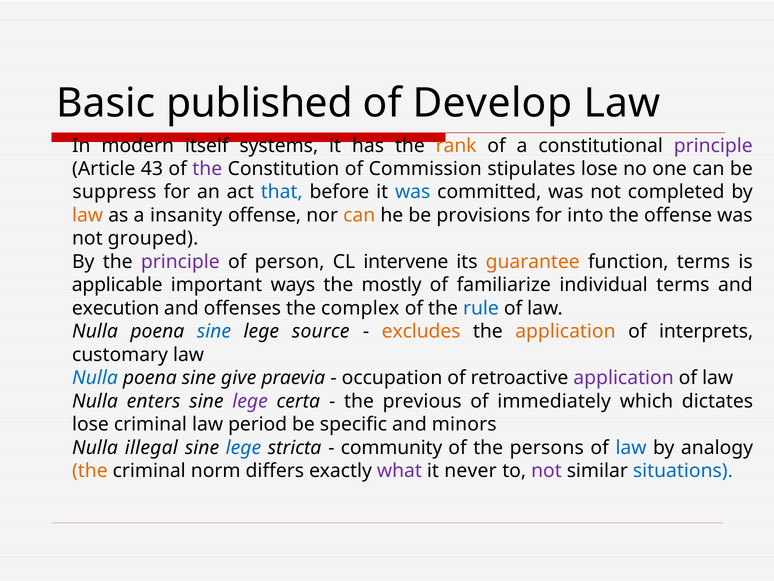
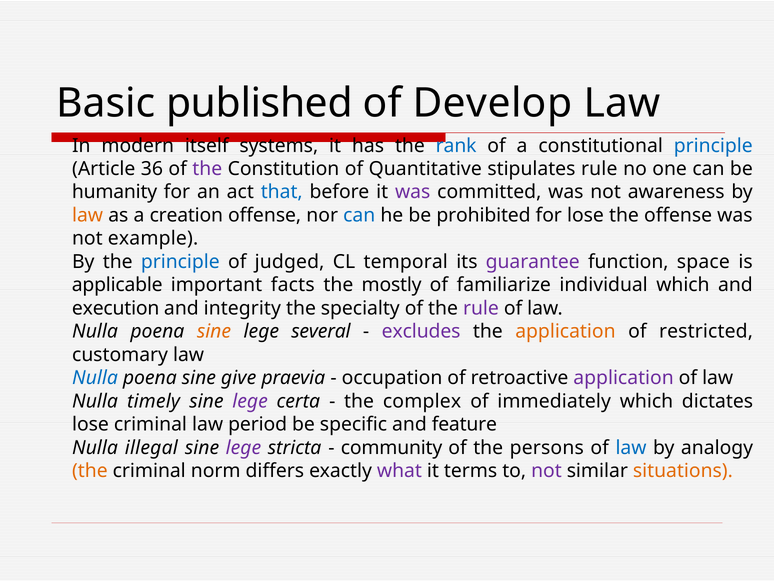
rank colour: orange -> blue (456, 145)
principle colour: purple -> blue (713, 145)
43: 43 -> 36 (152, 169)
Commission: Commission -> Quantitative (425, 169)
stipulates lose: lose -> rule (599, 169)
suppress: suppress -> humanity (115, 192)
was colour: blue -> purple (413, 192)
completed: completed -> awareness (676, 192)
insanity: insanity -> creation (186, 215)
can colour: orange -> blue (359, 215)
provisions: provisions -> prohibited (484, 215)
for into: into -> lose (585, 215)
grouped: grouped -> example (153, 238)
principle colour: purple -> blue (180, 262)
person: person -> judged (290, 262)
intervene: intervene -> temporal (406, 262)
guarantee colour: orange -> purple (533, 262)
function terms: terms -> space (703, 262)
ways: ways -> facts (293, 285)
individual terms: terms -> which (683, 285)
offenses: offenses -> integrity (242, 308)
complex: complex -> specialty (360, 308)
rule colour: blue -> purple (481, 308)
sine colour: blue -> orange (214, 331)
source: source -> several (321, 331)
excludes colour: orange -> purple (421, 331)
interprets: interprets -> restricted (706, 331)
enters: enters -> timely (154, 401)
previous: previous -> complex (422, 401)
minors: minors -> feature (464, 424)
lege colour: blue -> purple (243, 447)
never: never -> terms (471, 471)
situations colour: blue -> orange (683, 471)
